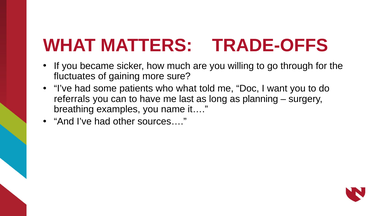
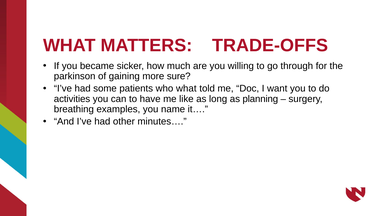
fluctuates: fluctuates -> parkinson (75, 76)
referrals: referrals -> activities (72, 99)
last: last -> like (186, 99)
sources…: sources… -> minutes… (162, 122)
